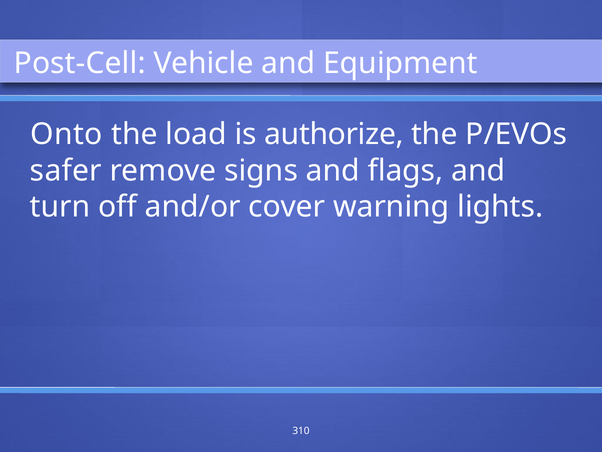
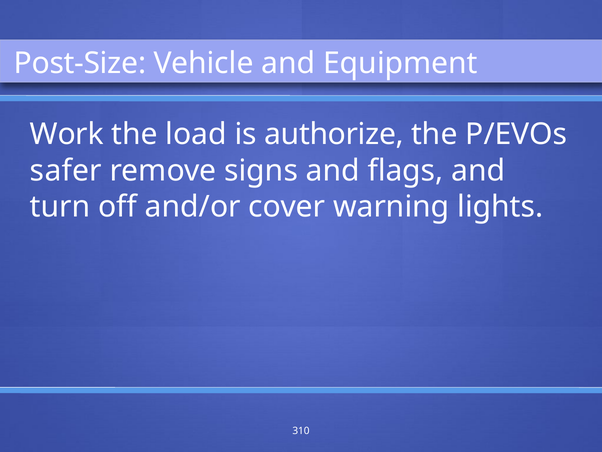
Post-Cell: Post-Cell -> Post-Size (80, 63)
Onto: Onto -> Work (67, 134)
